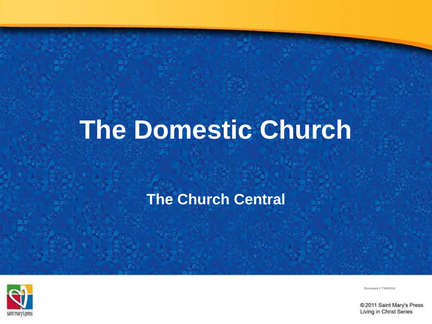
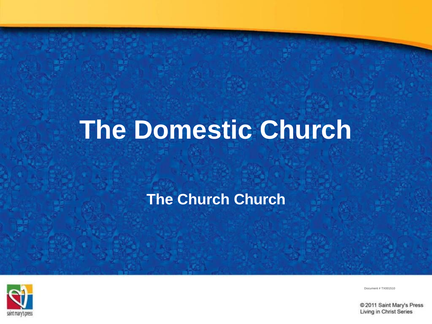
Church Central: Central -> Church (260, 199)
